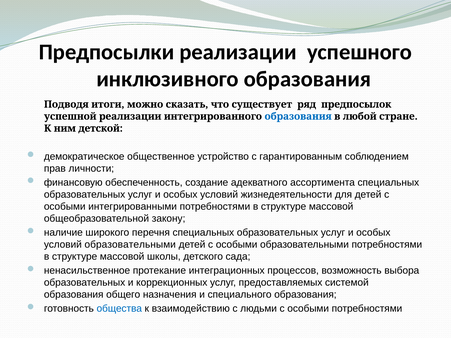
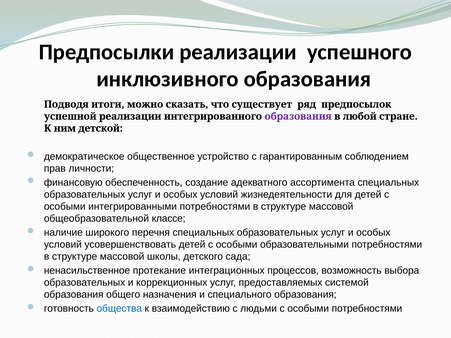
образования colour: blue -> purple (298, 116)
закону: закону -> классе (169, 219)
условий образовательными: образовательными -> усовершенствовать (130, 245)
